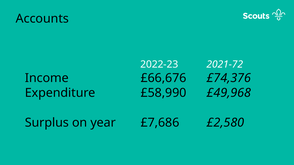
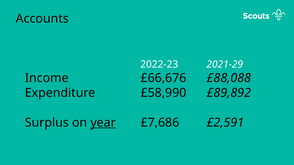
2021-72: 2021-72 -> 2021-29 (225, 65)
£74,376: £74,376 -> £88,088 (229, 78)
£49,968: £49,968 -> £89,892 (229, 93)
year underline: none -> present (103, 123)
£2,580: £2,580 -> £2,591 (225, 123)
